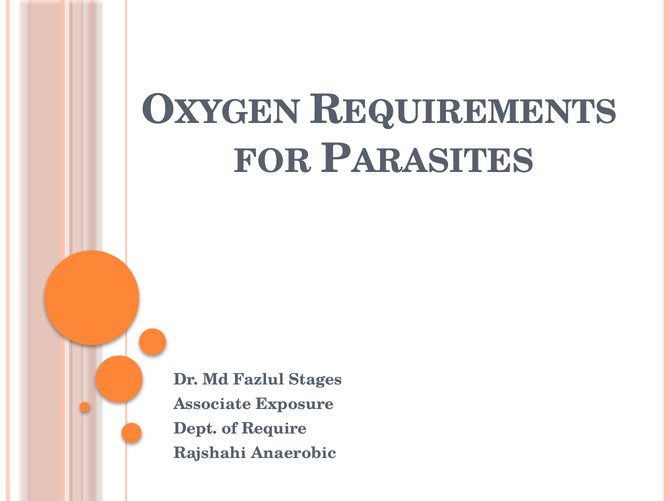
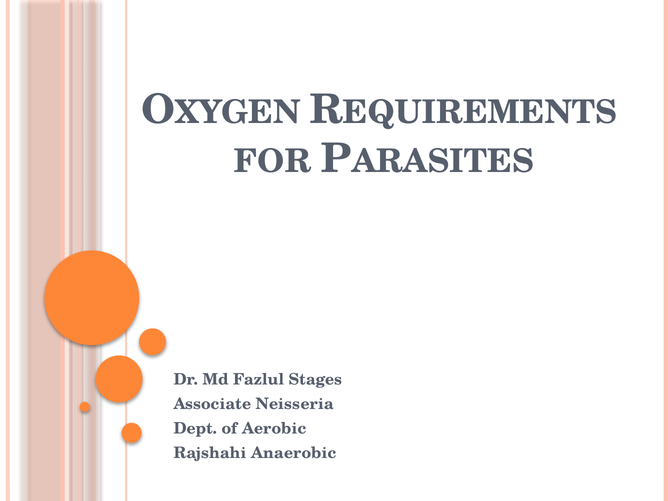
Exposure: Exposure -> Neisseria (295, 404)
Require: Require -> Aerobic (274, 428)
